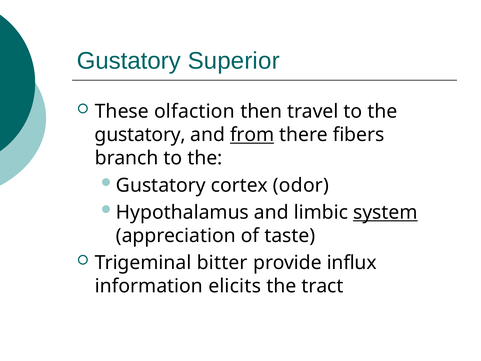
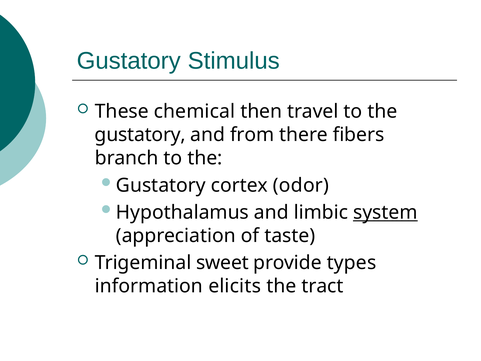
Superior: Superior -> Stimulus (234, 61)
olfaction: olfaction -> chemical (194, 112)
from underline: present -> none (252, 135)
bitter: bitter -> sweet (222, 263)
influx: influx -> types (352, 263)
